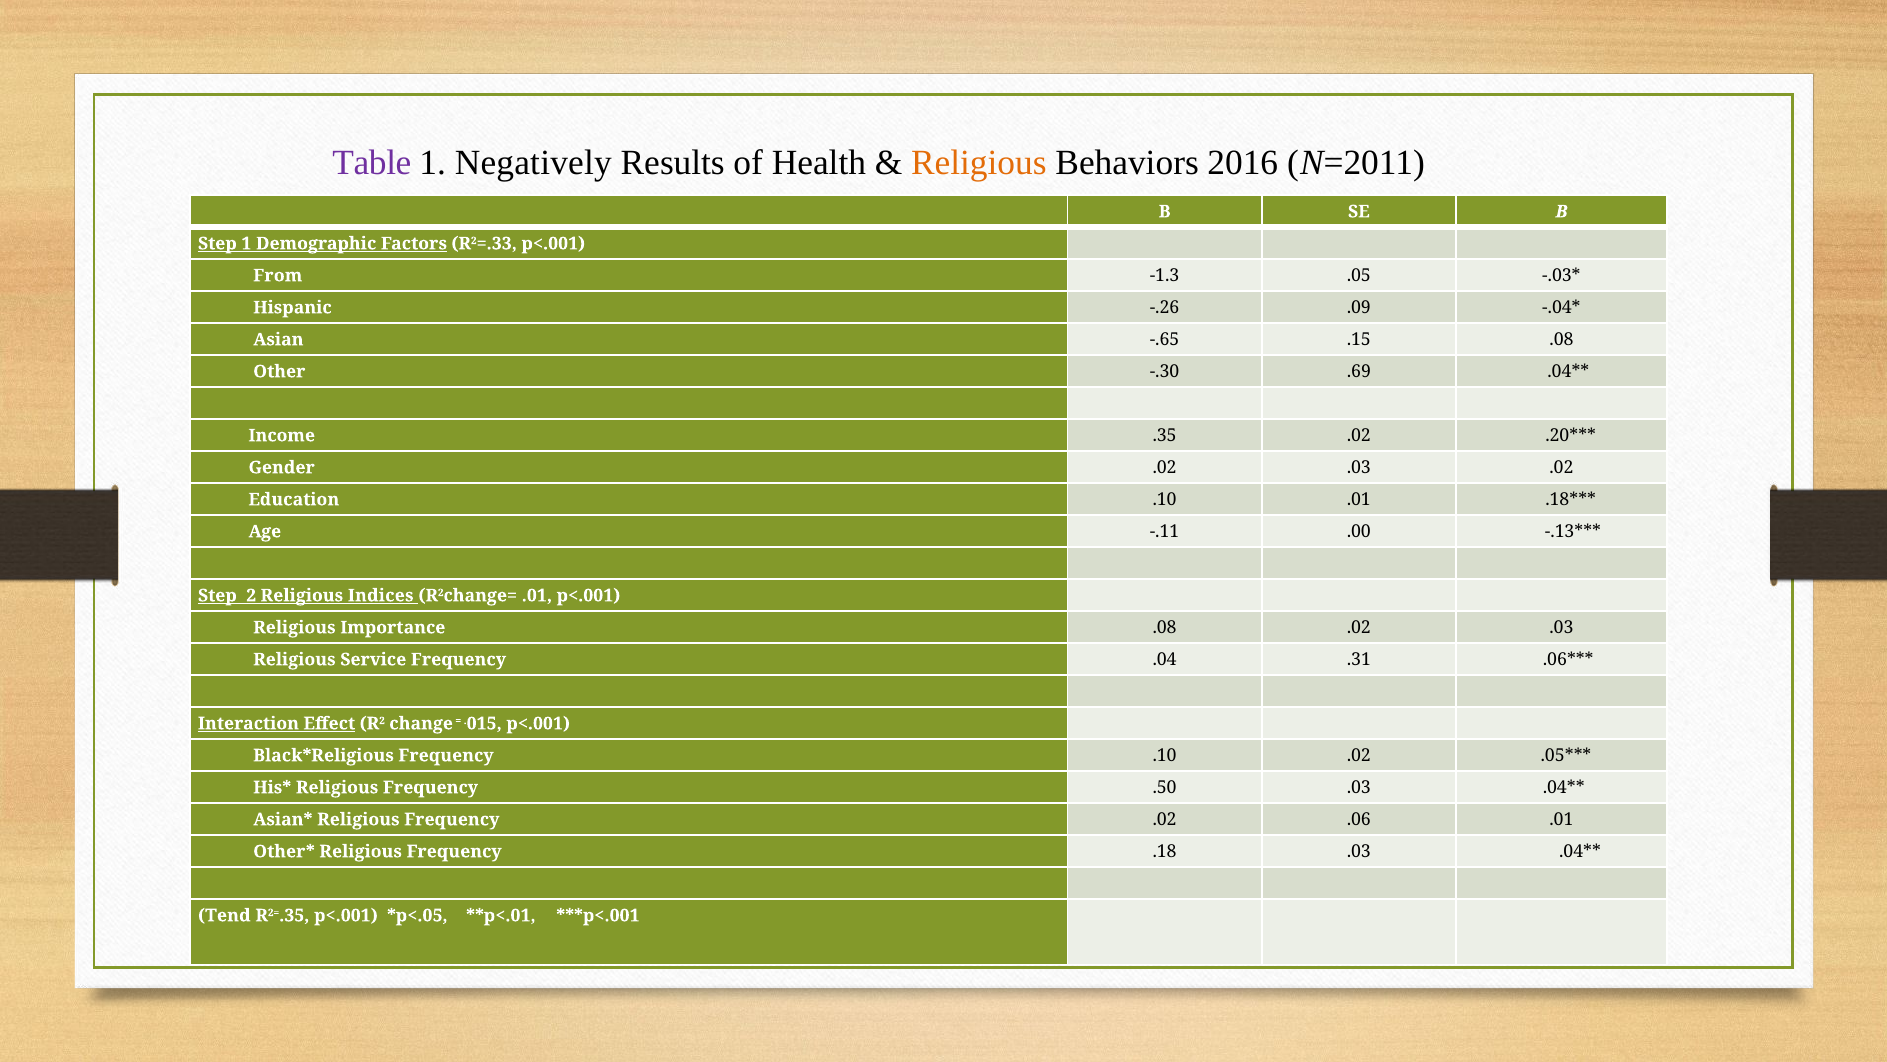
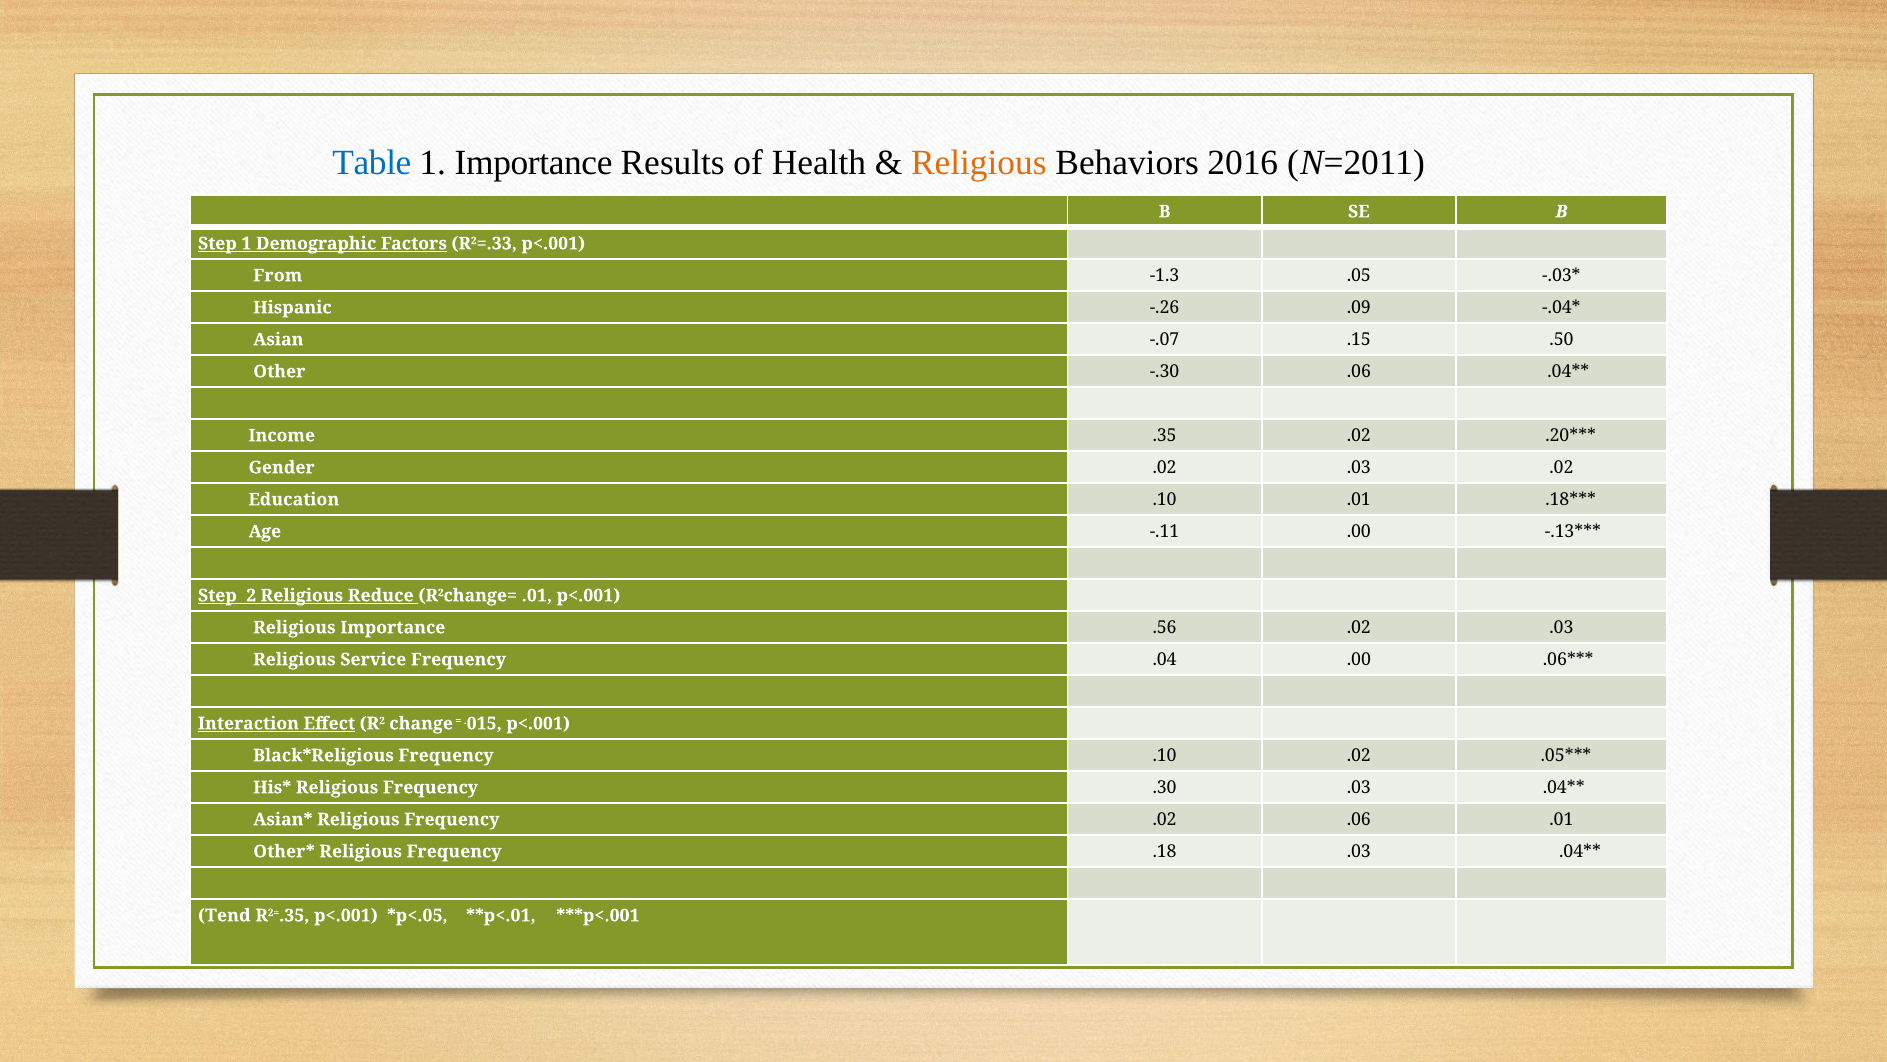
Table colour: purple -> blue (372, 163)
1 Negatively: Negatively -> Importance (534, 163)
-.65: -.65 -> -.07 (1165, 339)
.15 .08: .08 -> .50 (1561, 339)
-.30 .69: .69 -> .06 (1359, 371)
Indices: Indices -> Reduce (381, 595)
Importance .08: .08 -> .56 (1165, 627)
.04 .31: .31 -> .00 (1359, 659)
.50: .50 -> .30 (1165, 787)
